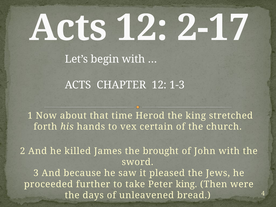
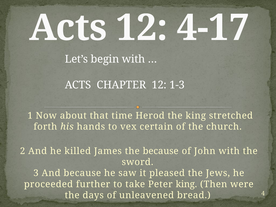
2-17: 2-17 -> 4-17 (213, 28)
the brought: brought -> because (161, 151)
